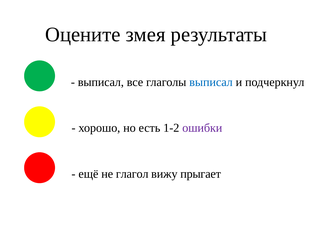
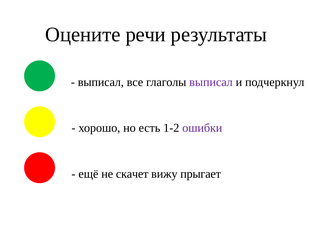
змея: змея -> речи (146, 35)
выписал colour: blue -> purple (211, 82)
глагол: глагол -> скачет (132, 174)
